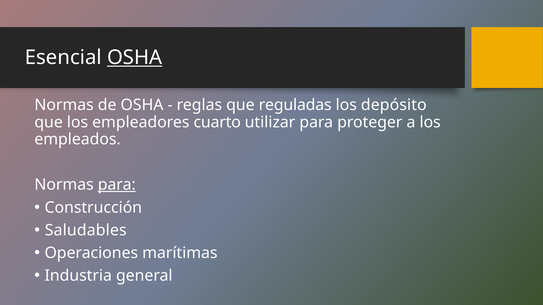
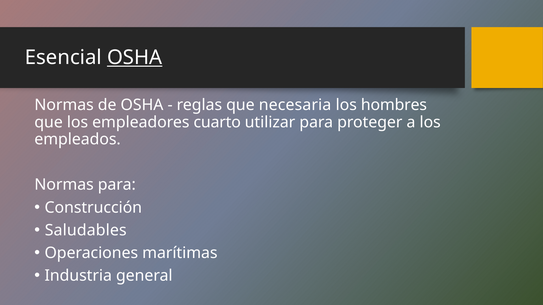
reguladas: reguladas -> necesaria (295, 105)
depósito: depósito -> hombres (394, 105)
para underline: present -> none (117, 185)
